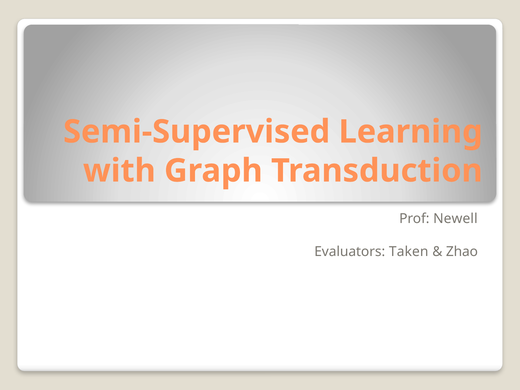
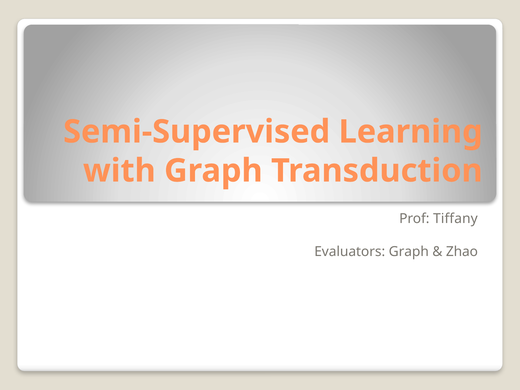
Newell: Newell -> Tiffany (455, 219)
Evaluators Taken: Taken -> Graph (409, 252)
